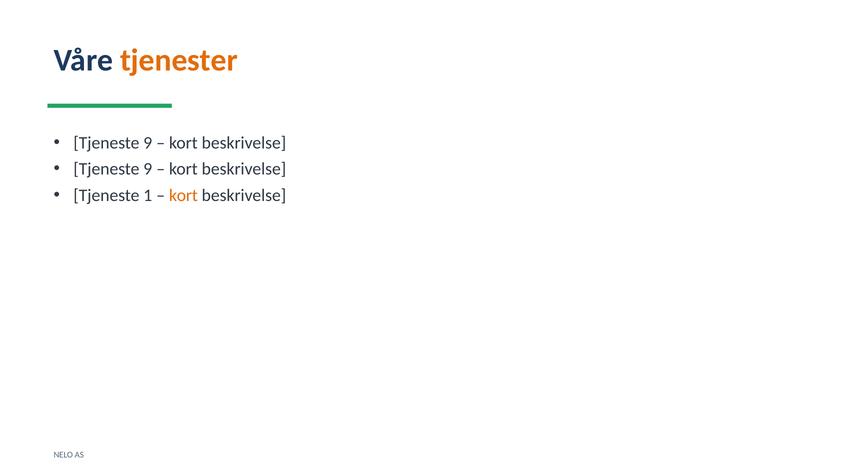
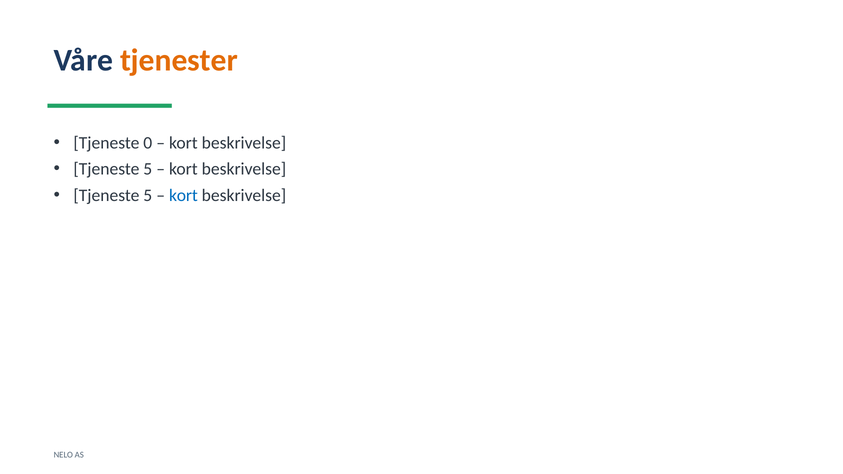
9: 9 -> 0 (148, 143)
9: 9 -> 5 (148, 169)
1: 1 -> 5 (148, 195)
kort colour: orange -> blue (183, 195)
